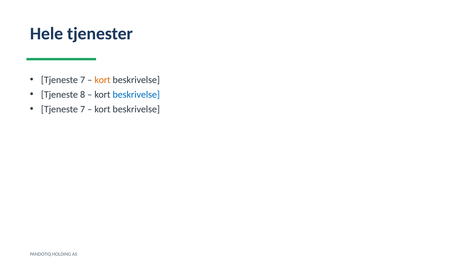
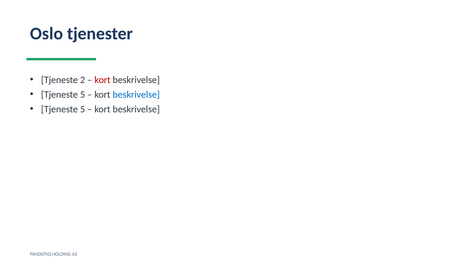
Hele: Hele -> Oslo (46, 34)
7: 7 -> 2 (83, 80)
kort colour: orange -> red (102, 80)
8: 8 -> 5 (83, 95)
7: 7 -> 5 (83, 109)
